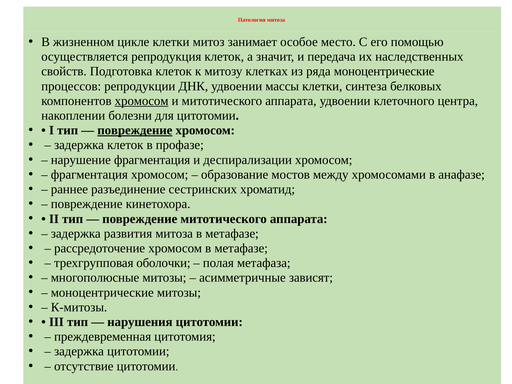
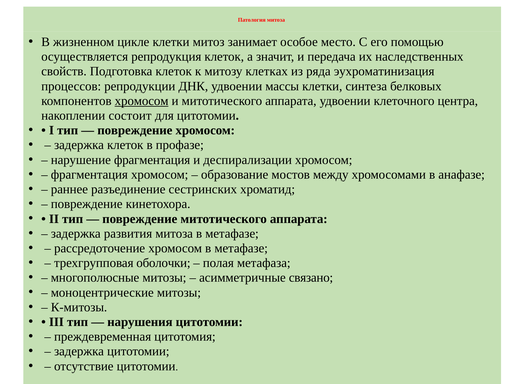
ряда моноцентрические: моноцентрические -> эухроматинизация (384, 71)
болезни: болезни -> состоит (130, 116)
повреждение underline: present -> none (135, 130)
зависят: зависят -> связано (311, 278)
